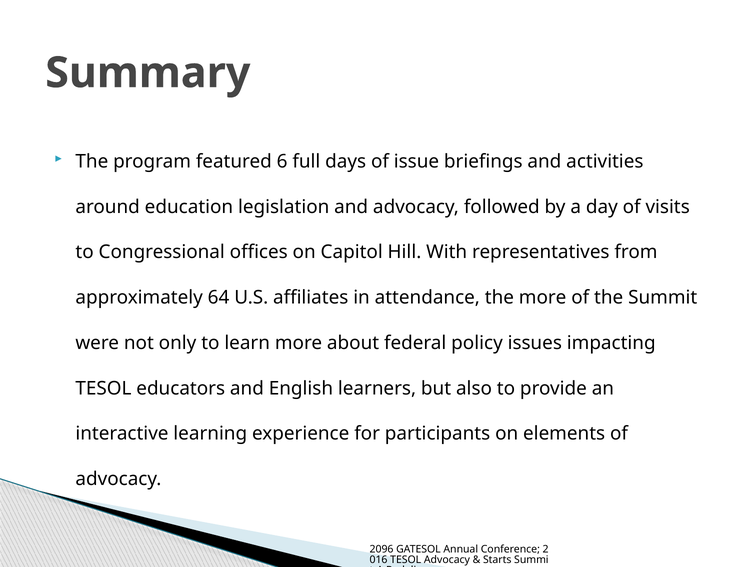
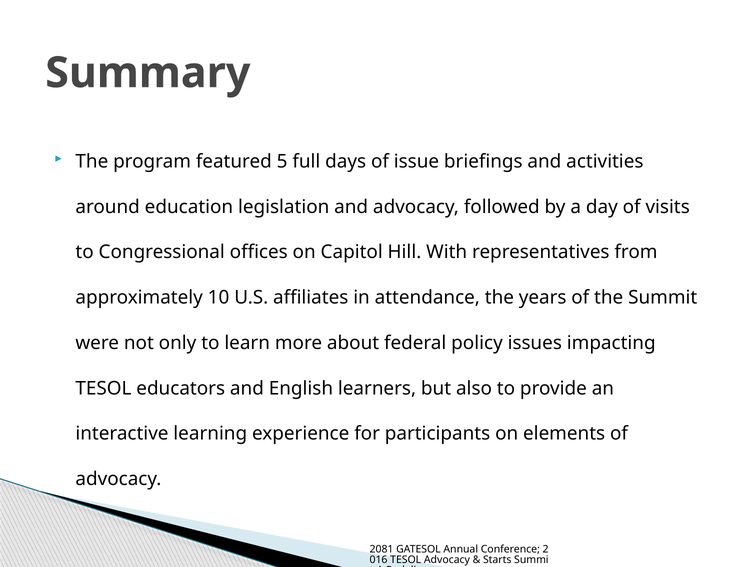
6: 6 -> 5 (282, 162)
64: 64 -> 10 (219, 298)
the more: more -> years (543, 298)
2096: 2096 -> 2081 (382, 549)
